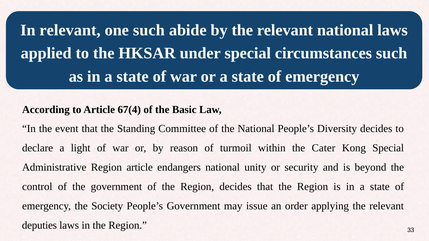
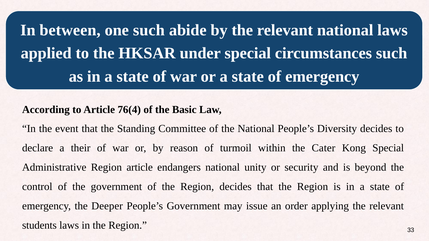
In relevant: relevant -> between (70, 30)
67(4: 67(4 -> 76(4 (129, 110)
light: light -> their (81, 148)
Society: Society -> Deeper (107, 206)
deputies: deputies -> students (39, 225)
